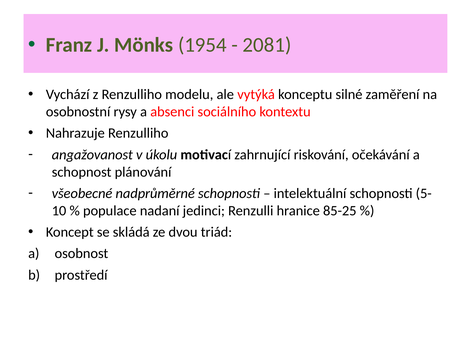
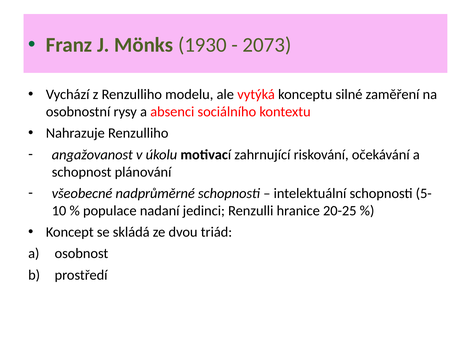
1954: 1954 -> 1930 (202, 45)
2081: 2081 -> 2073 (267, 45)
85-25: 85-25 -> 20-25 (340, 211)
